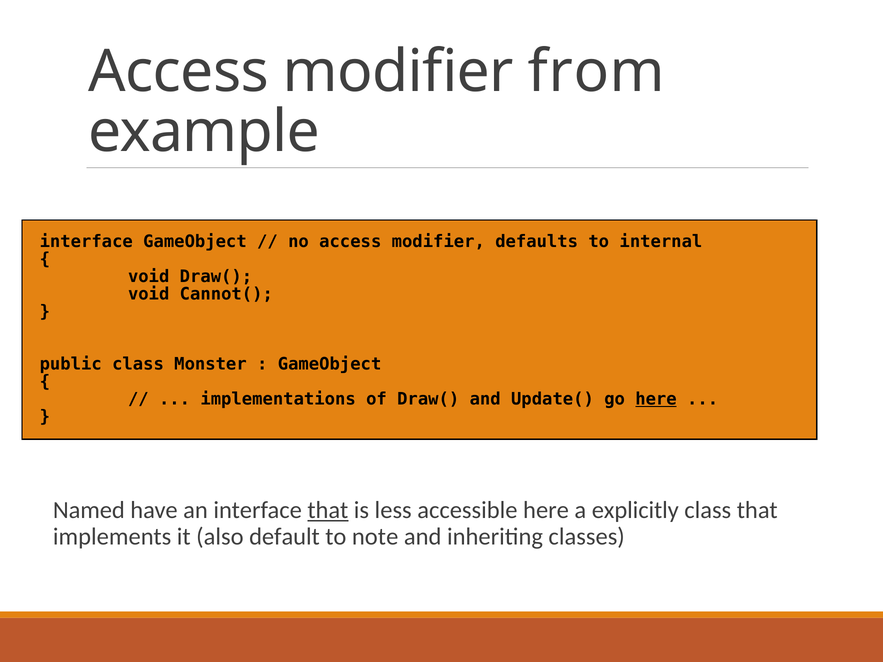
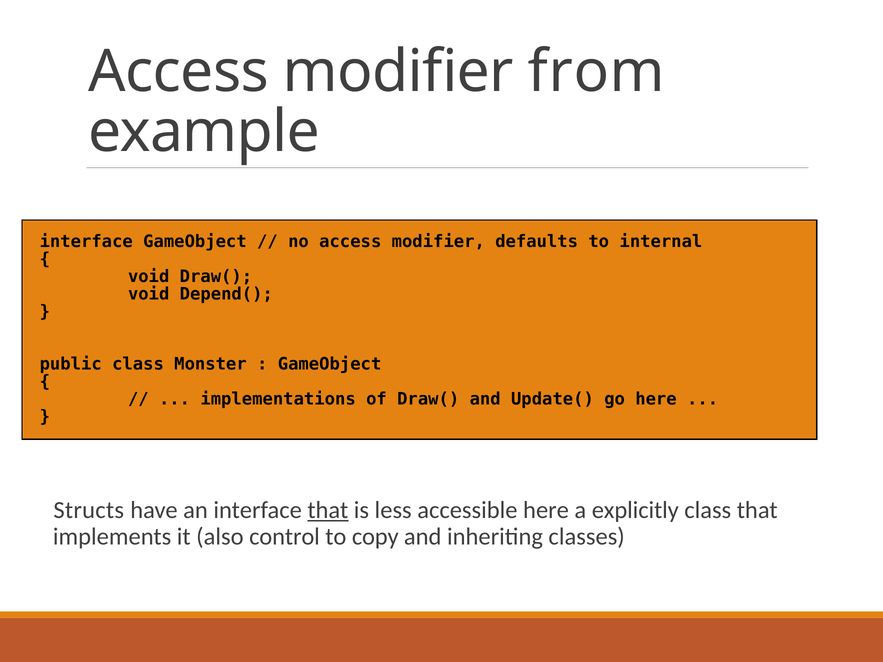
Cannot(: Cannot( -> Depend( (226, 294)
here underline: present -> none (656, 399)
Named: Named -> Structs (89, 511)
default: default -> control (285, 537)
note: note -> copy (375, 537)
